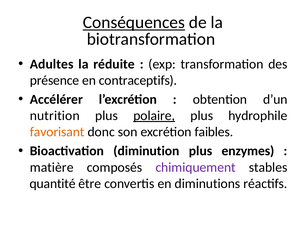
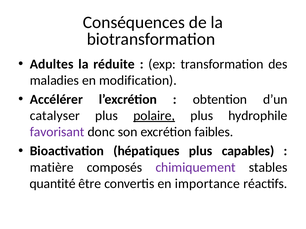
Conséquences underline: present -> none (134, 23)
présence: présence -> maladies (54, 81)
contraceptifs: contraceptifs -> modification (138, 81)
nutrition: nutrition -> catalyser (55, 116)
favorisant colour: orange -> purple (57, 132)
diminution: diminution -> hépatiques (146, 151)
enzymes: enzymes -> capables (248, 151)
diminutions: diminutions -> importance (207, 184)
